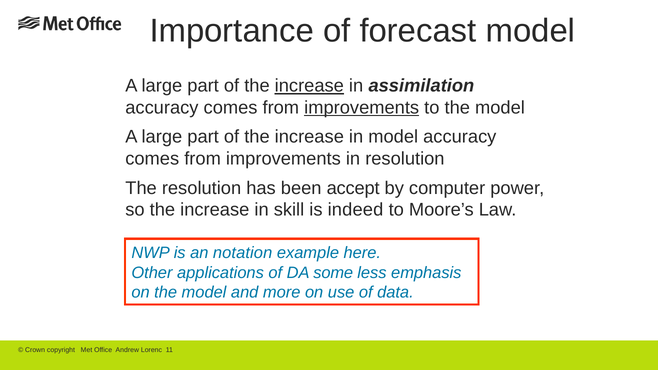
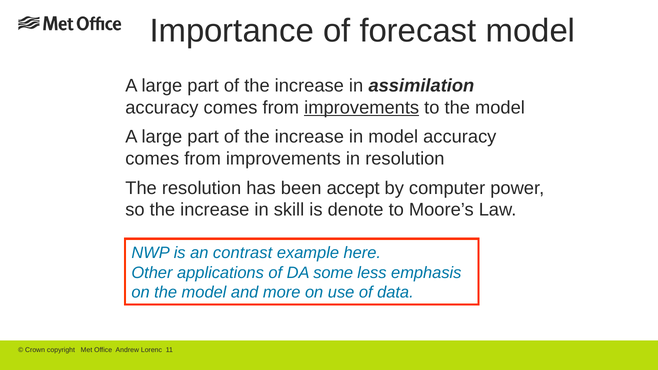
increase underline: present -> none (309, 86)
indeed: indeed -> denote (356, 210)
notation: notation -> contrast (243, 253)
